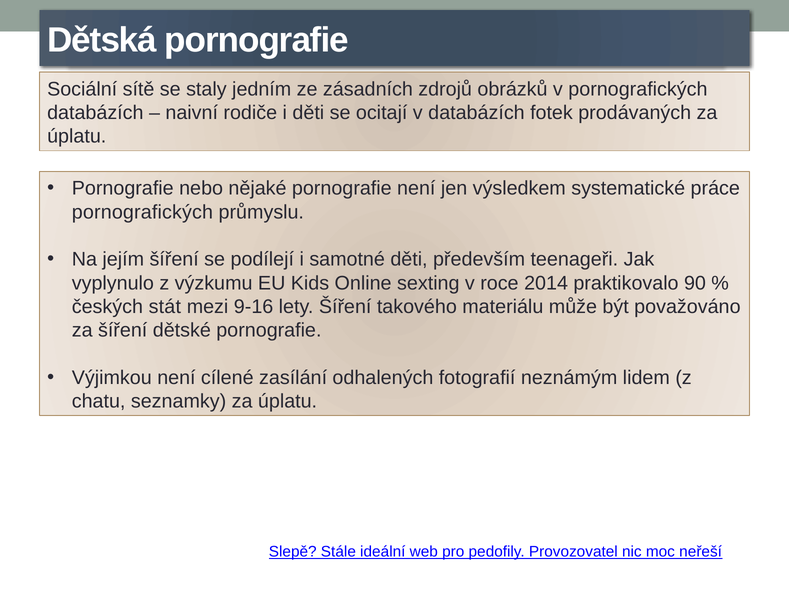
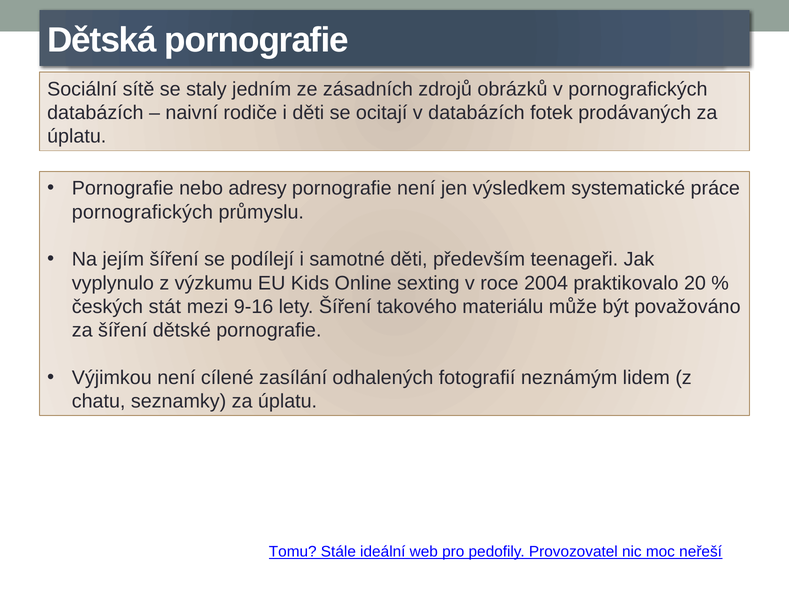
nějaké: nějaké -> adresy (258, 189)
2014: 2014 -> 2004 (546, 283)
90: 90 -> 20 (695, 283)
Slepě: Slepě -> Tomu (293, 552)
